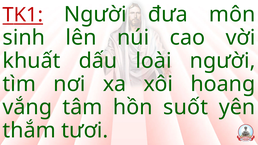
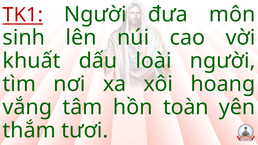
suốt: suốt -> toàn (186, 107)
